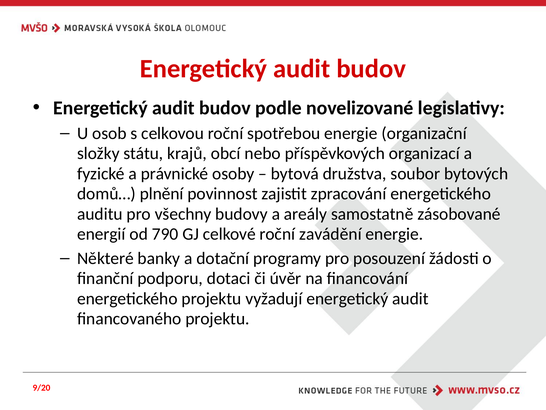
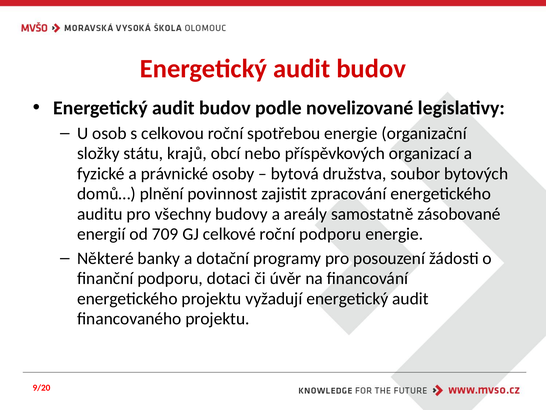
790: 790 -> 709 (165, 234)
roční zavádění: zavádění -> podporu (330, 234)
